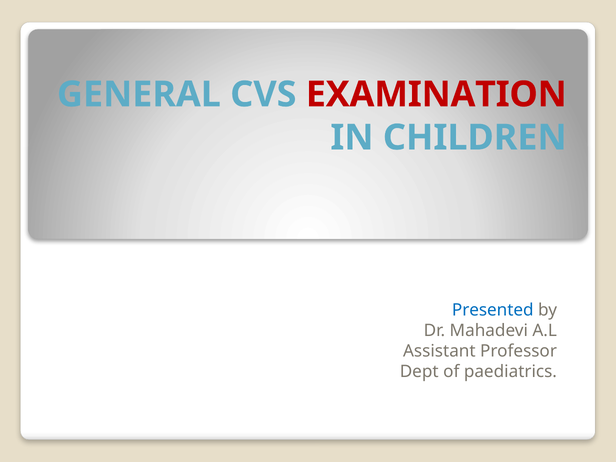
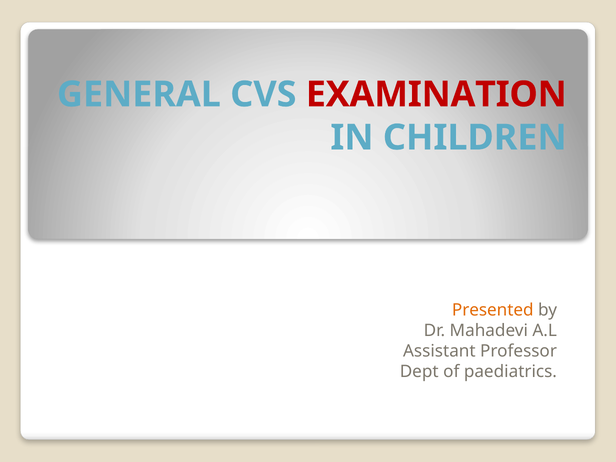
Presented colour: blue -> orange (493, 310)
